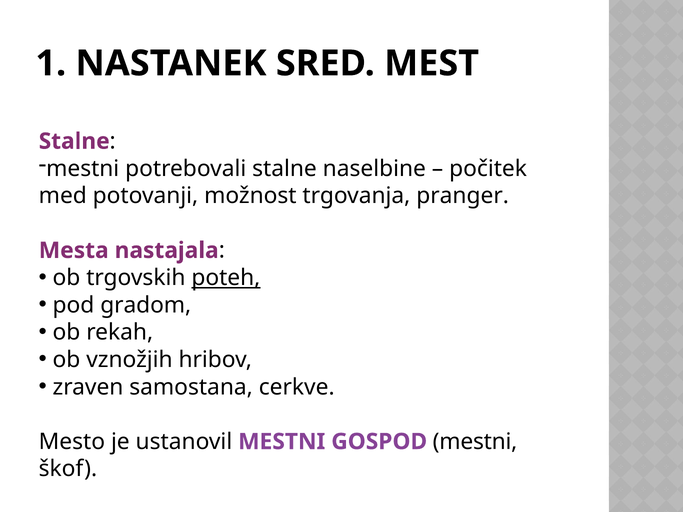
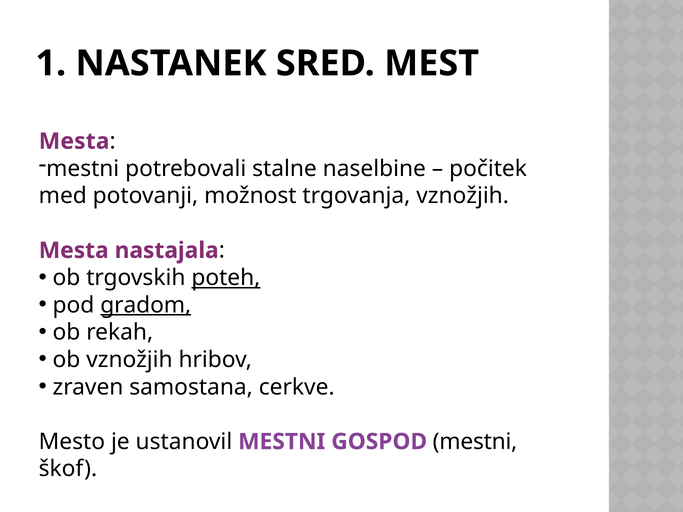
Stalne: Stalne -> Mesta (74, 141)
trgovanja pranger: pranger -> vznožjih (463, 196)
gradom underline: none -> present (146, 305)
